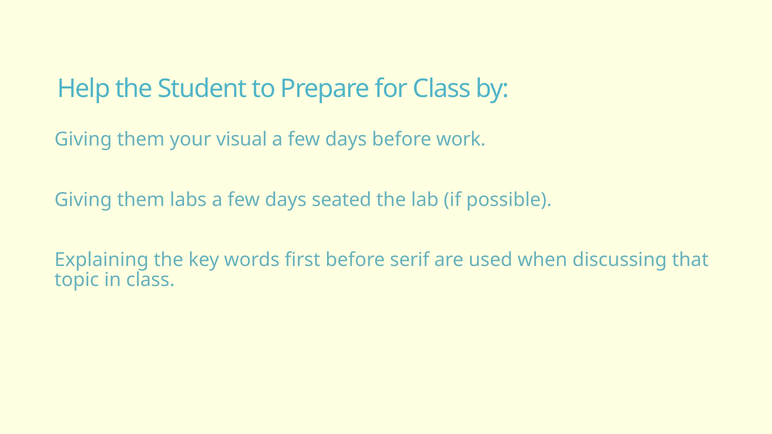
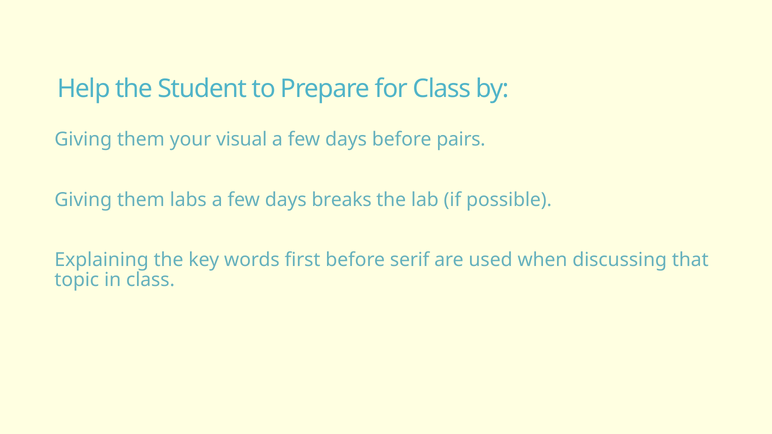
work: work -> pairs (461, 140)
seated: seated -> breaks (342, 200)
